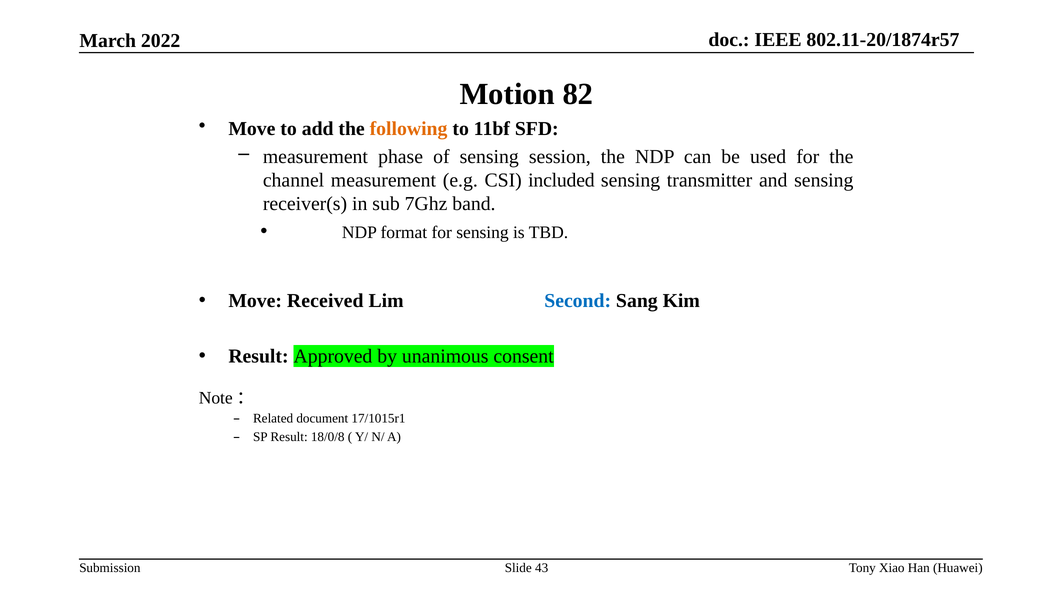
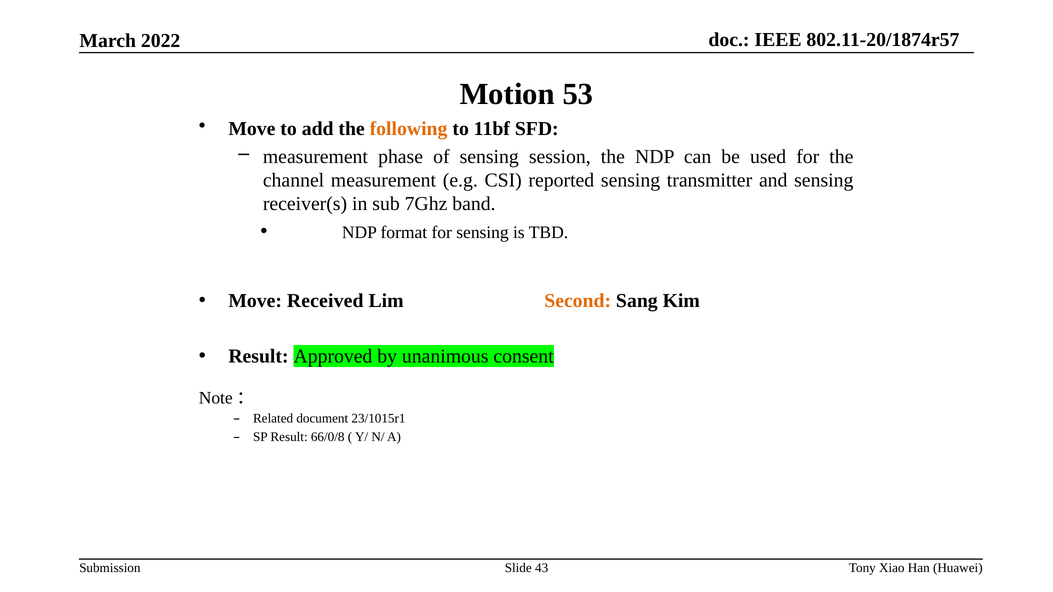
82: 82 -> 53 (578, 94)
included: included -> reported (561, 180)
Second colour: blue -> orange (578, 301)
17/1015r1: 17/1015r1 -> 23/1015r1 (378, 419)
18/0/8: 18/0/8 -> 66/0/8 (328, 437)
